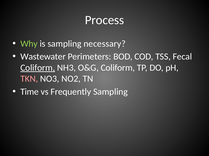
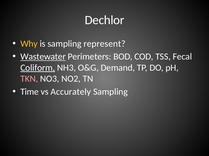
Process: Process -> Dechlor (105, 20)
Why colour: light green -> yellow (29, 44)
necessary: necessary -> represent (105, 44)
Wastewater underline: none -> present (43, 57)
O&G Coliform: Coliform -> Demand (118, 68)
Frequently: Frequently -> Accurately (71, 92)
